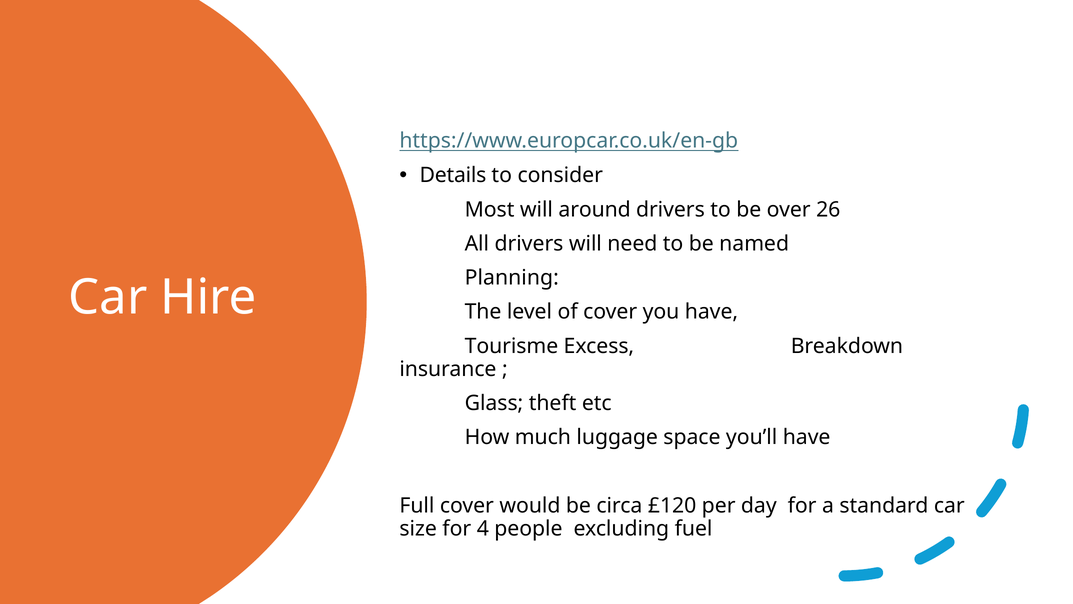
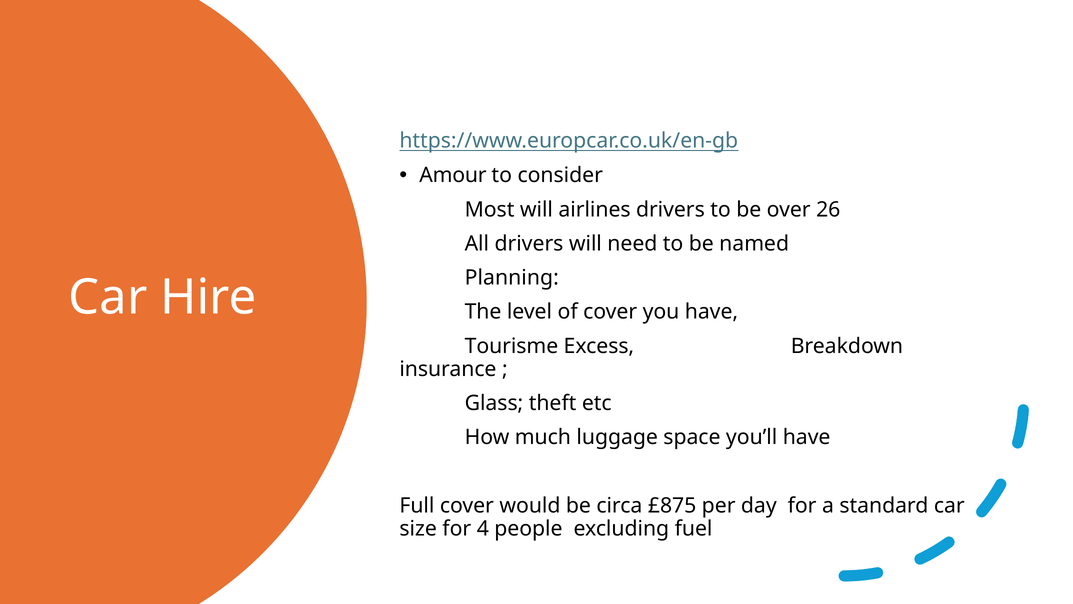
Details: Details -> Amour (453, 175)
around: around -> airlines (595, 209)
£120: £120 -> £875 (672, 505)
